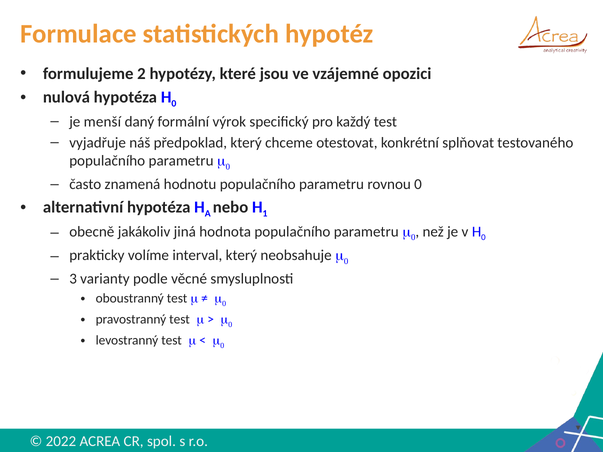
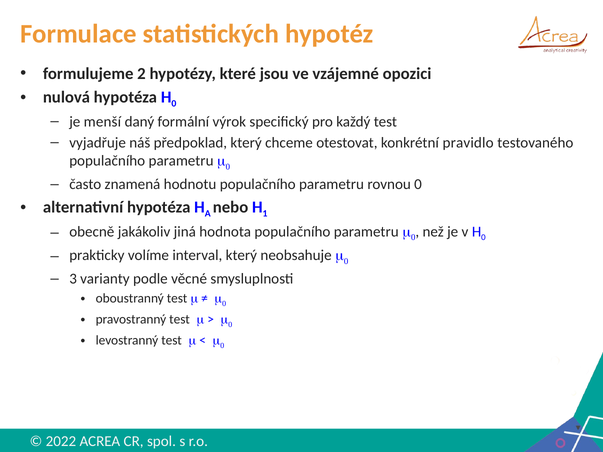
splňovat: splňovat -> pravidlo (468, 143)
